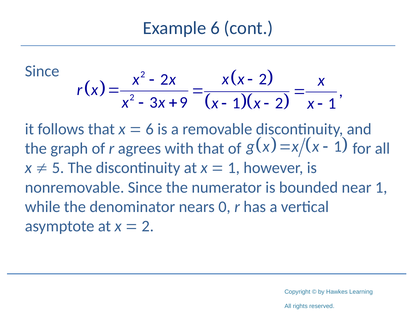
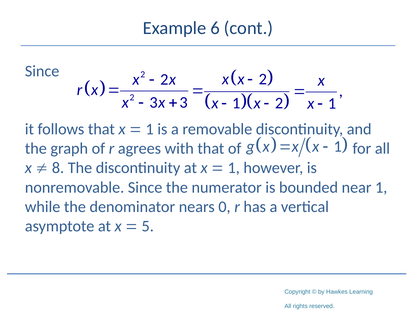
9: 9 -> 3 (184, 102)
6: 6 -> 1 (150, 129)
5: 5 -> 8 (58, 168)
2: 2 -> 5 (148, 226)
